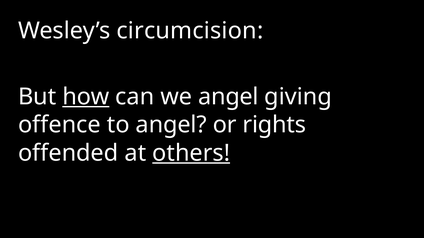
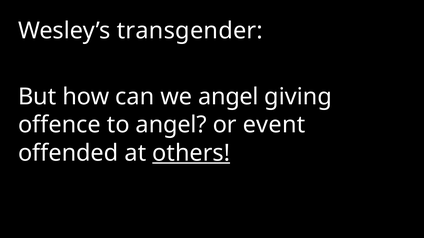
circumcision: circumcision -> transgender (190, 31)
how underline: present -> none (86, 97)
rights: rights -> event (274, 125)
